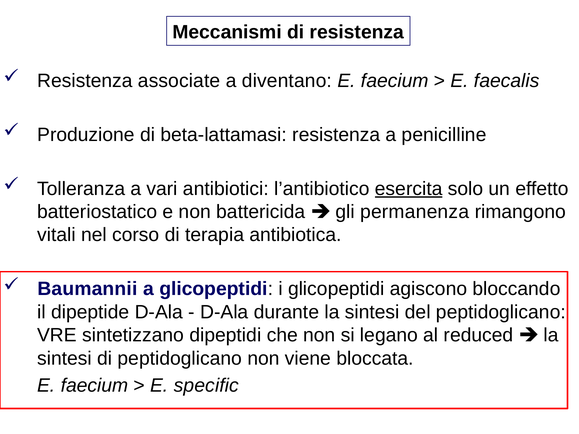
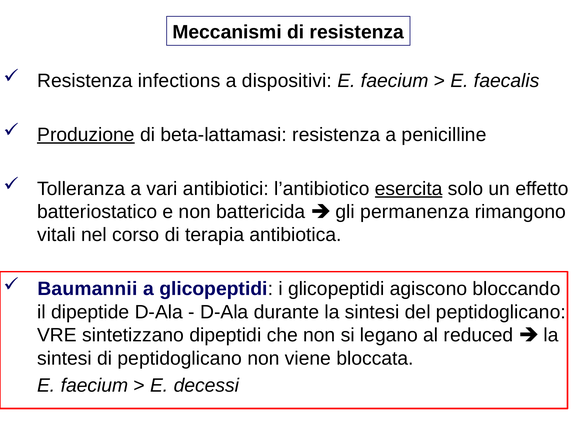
associate: associate -> infections (179, 81)
diventano: diventano -> dispositivi (287, 81)
Produzione underline: none -> present (86, 135)
specific: specific -> decessi (206, 386)
